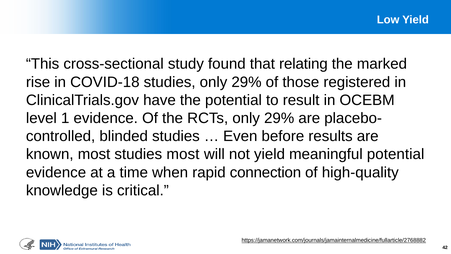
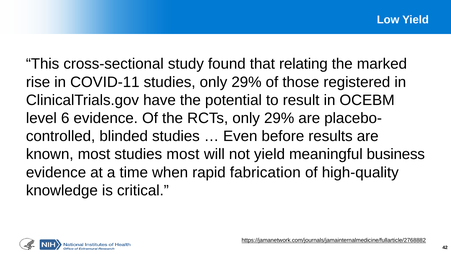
COVID-18: COVID-18 -> COVID-11 (105, 82)
1: 1 -> 6 (65, 118)
meaningful potential: potential -> business (396, 154)
connection: connection -> fabrication (265, 172)
